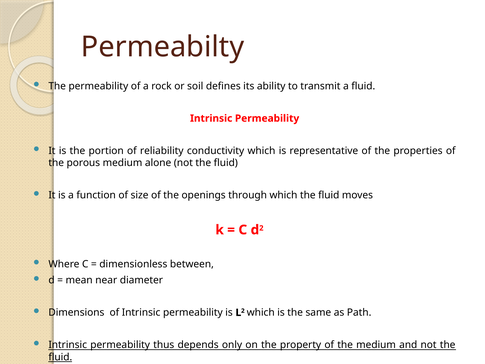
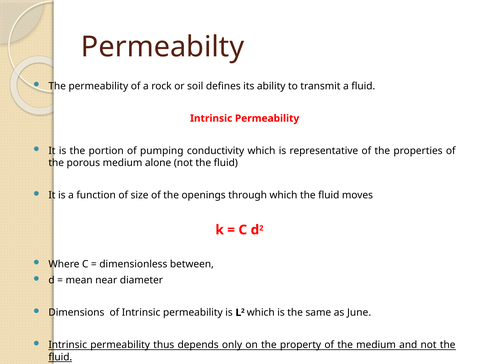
reliability: reliability -> pumping (162, 151)
Path: Path -> June (359, 312)
